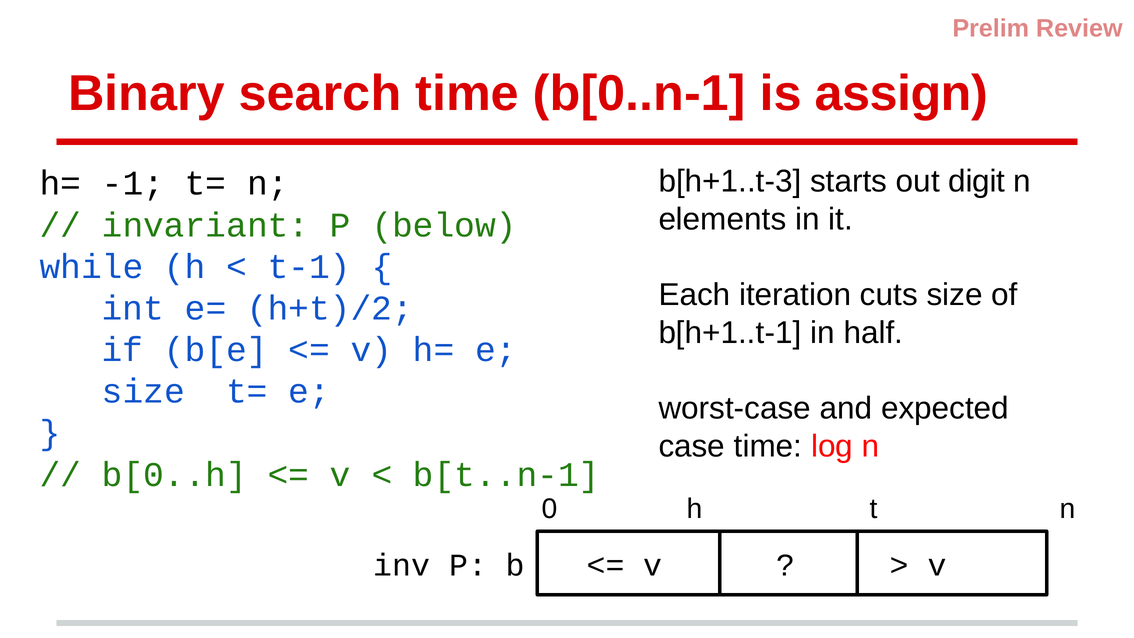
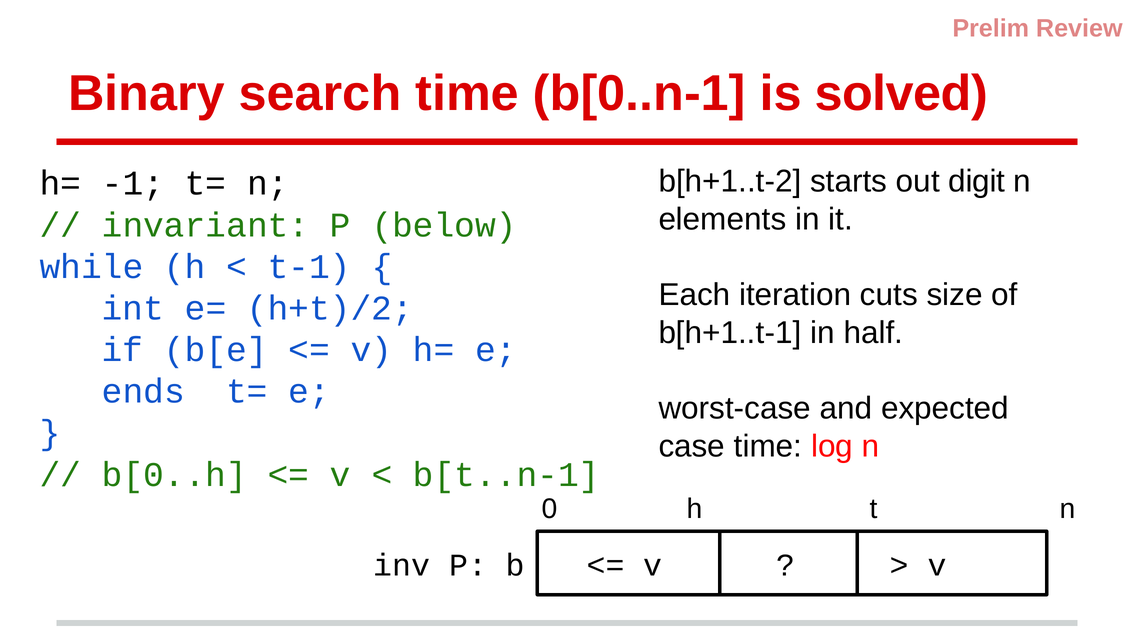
assign: assign -> solved (901, 94)
b[h+1..t-3: b[h+1..t-3 -> b[h+1..t-2 (730, 181)
size: size -> ends (143, 391)
